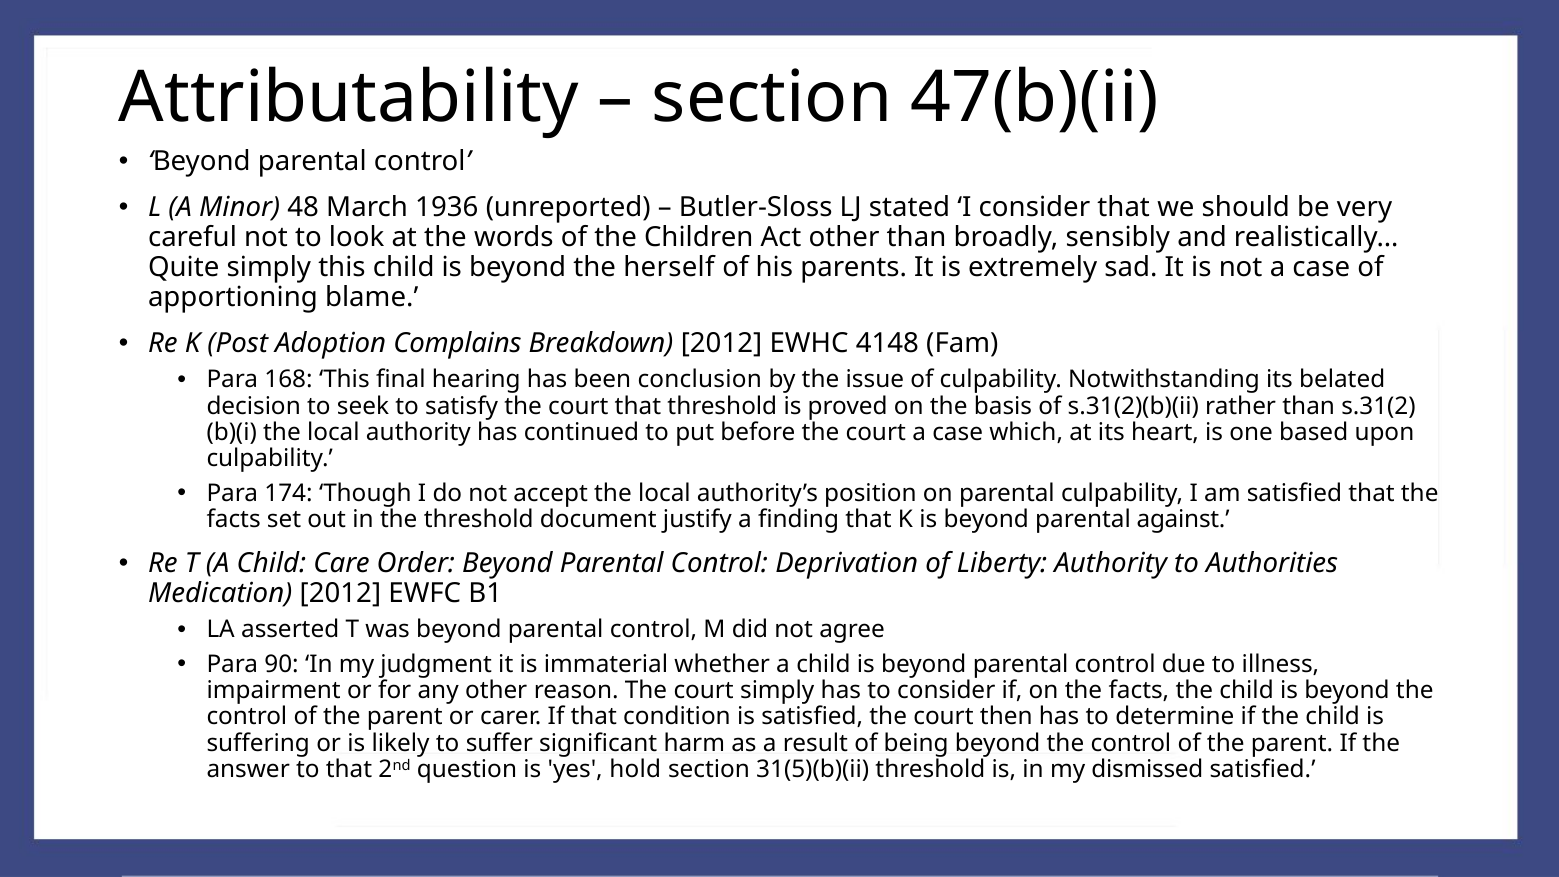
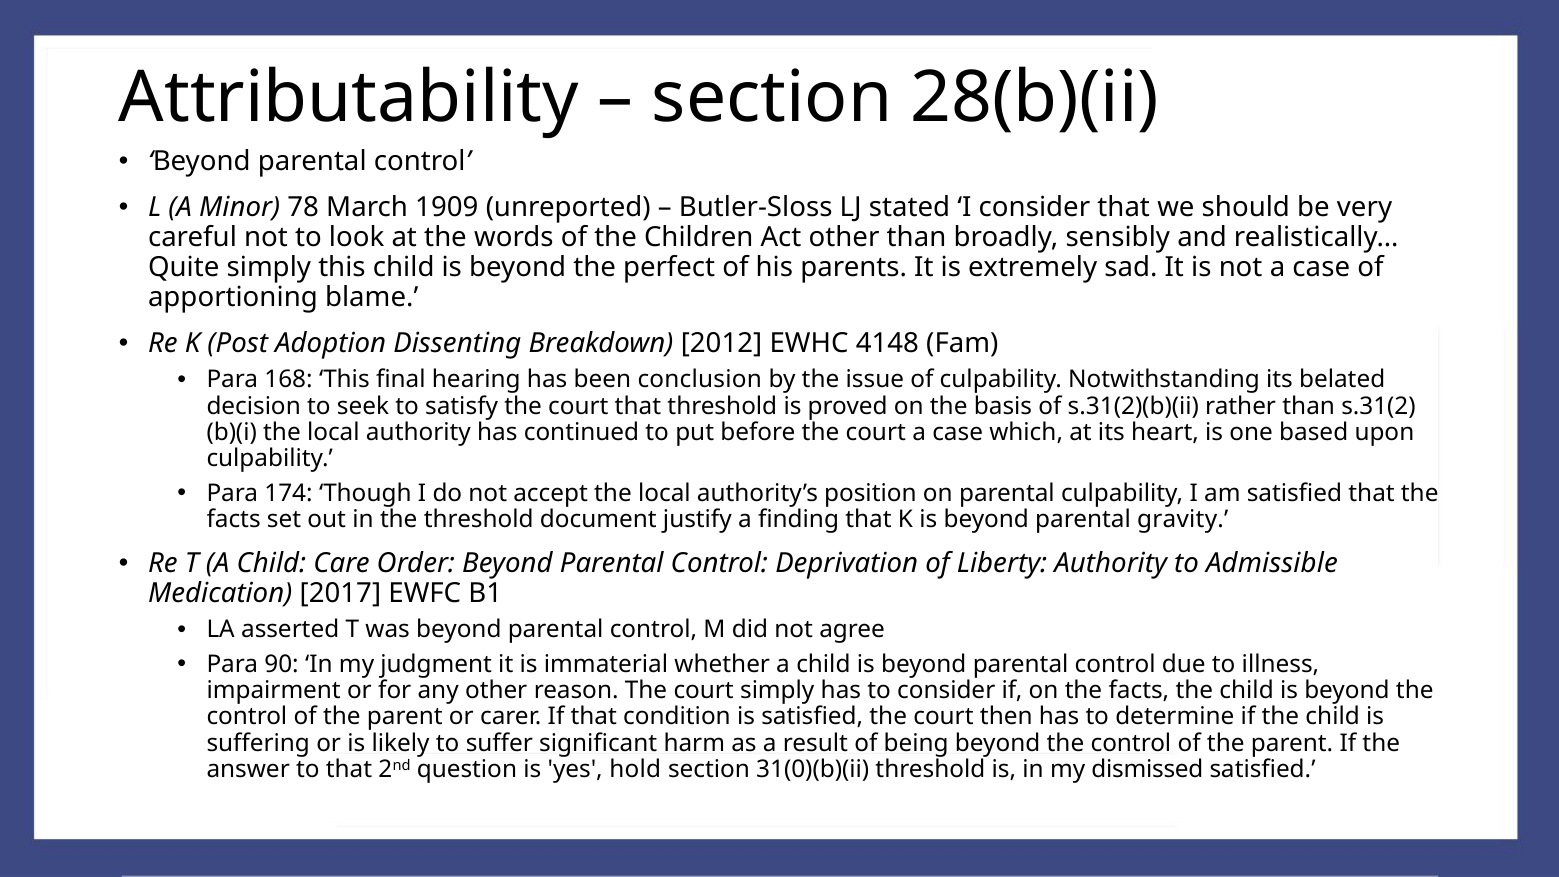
47(b)(ii: 47(b)(ii -> 28(b)(ii (1035, 97)
48: 48 -> 78 (303, 208)
1936: 1936 -> 1909 (447, 208)
herself: herself -> perfect (669, 267)
Complains: Complains -> Dissenting (457, 343)
against: against -> gravity (1183, 519)
Authorities: Authorities -> Admissible (1272, 564)
Medication 2012: 2012 -> 2017 (340, 594)
31(5)(b)(ii: 31(5)(b)(ii -> 31(0)(b)(ii (813, 769)
